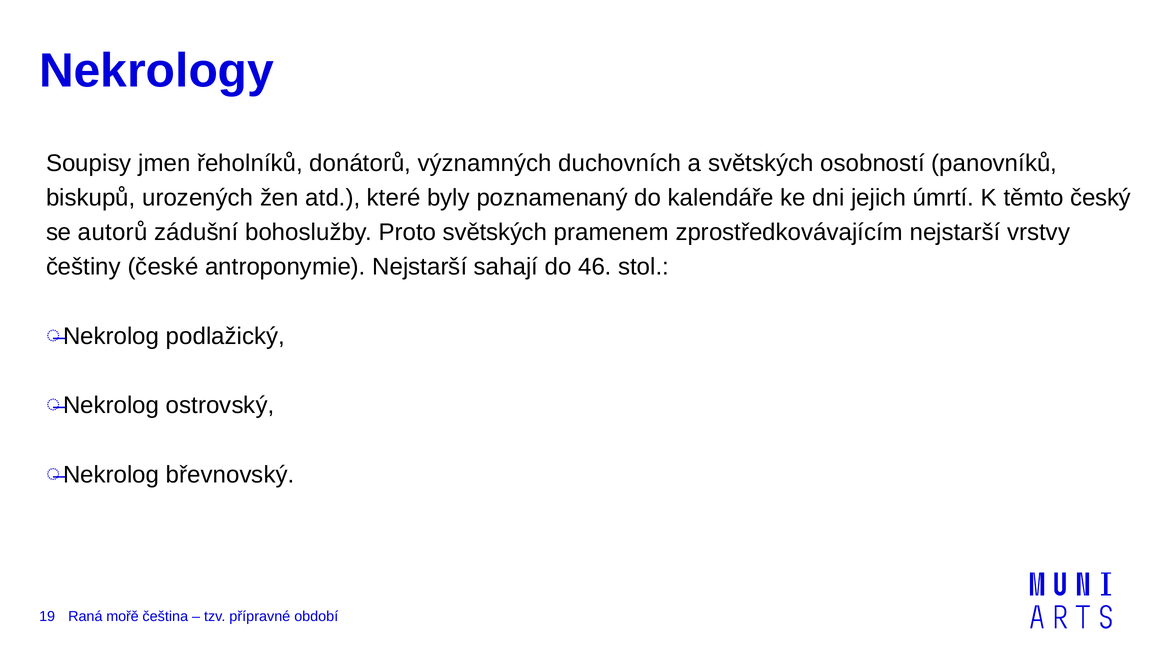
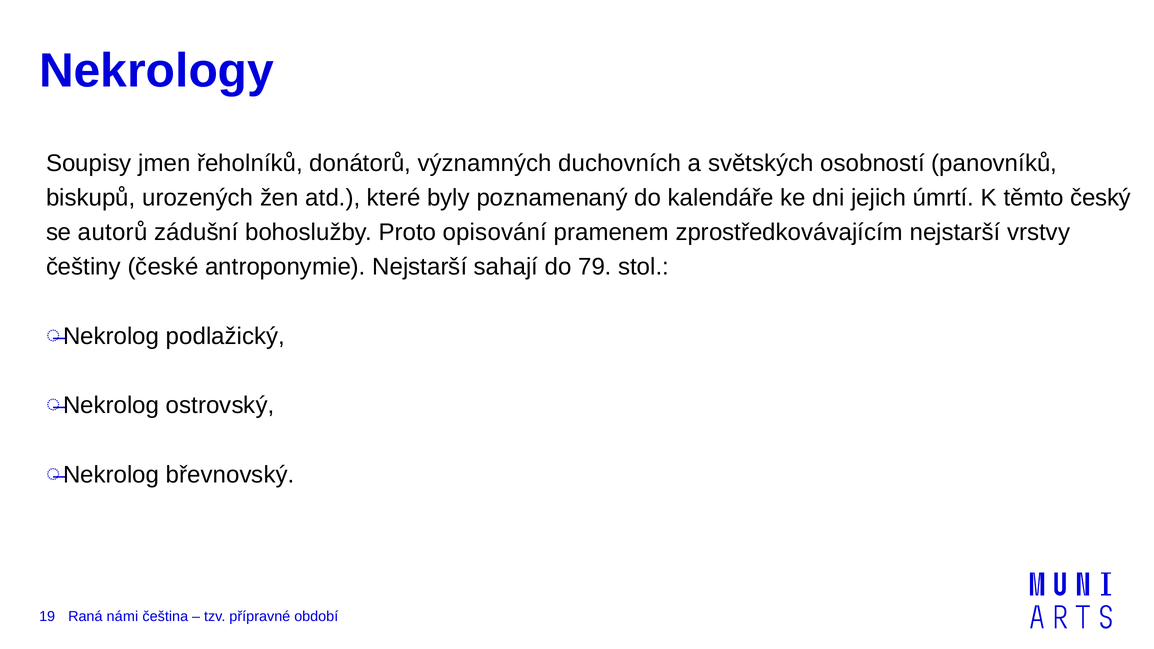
Proto světských: světských -> opisování (495, 232)
46: 46 -> 79 (595, 267)
mořě: mořě -> námi (122, 616)
